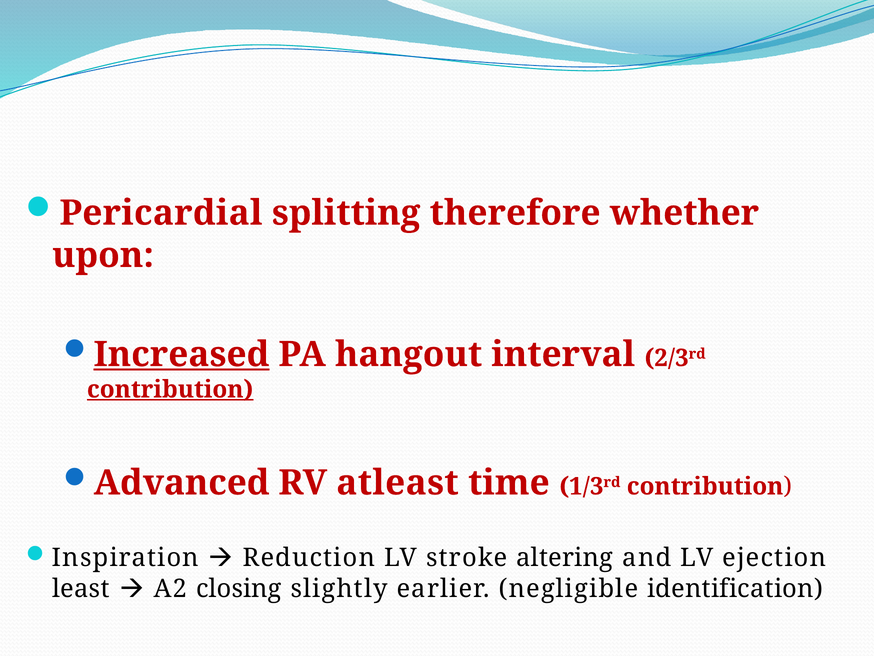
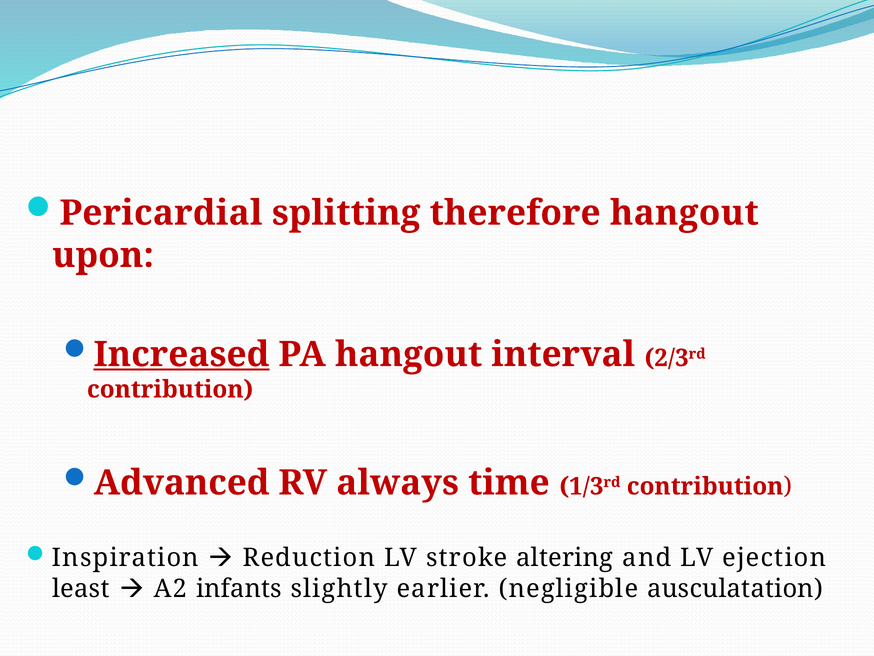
therefore whether: whether -> hangout (684, 213)
contribution underline: present -> none (170, 389)
atleast: atleast -> always (398, 482)
closing: closing -> infants (239, 588)
identification: identification -> ausculatation (735, 588)
